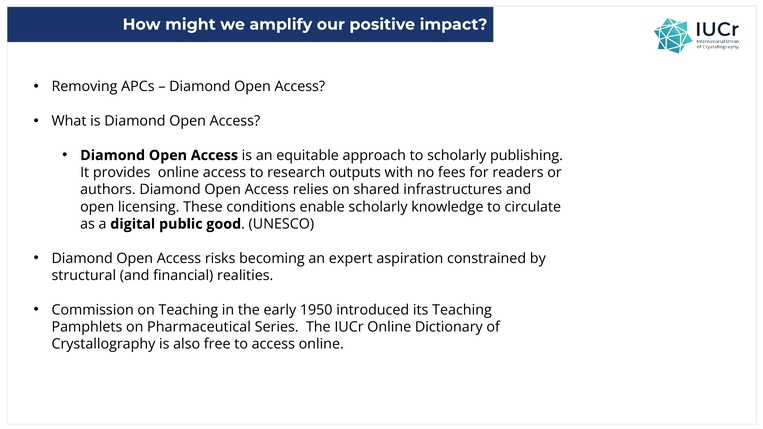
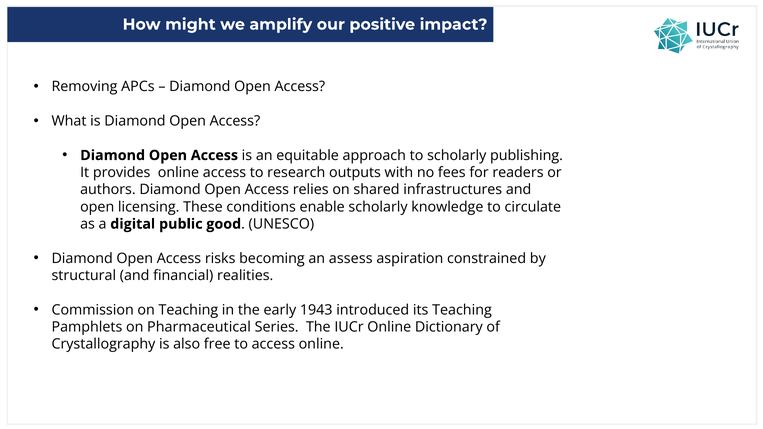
expert: expert -> assess (351, 258)
1950: 1950 -> 1943 (316, 310)
